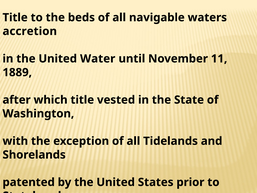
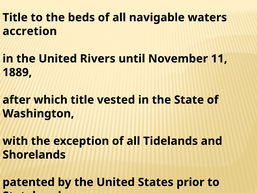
Water: Water -> Rivers (98, 59)
